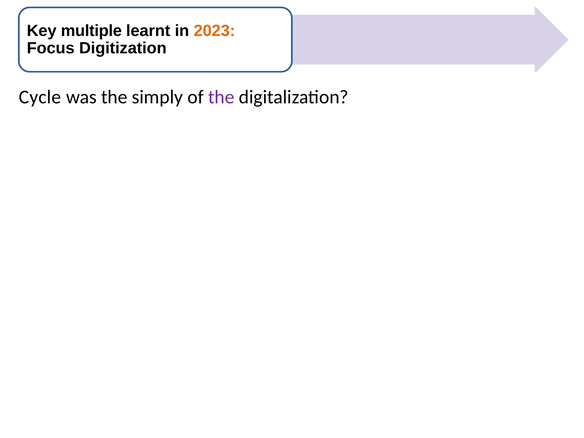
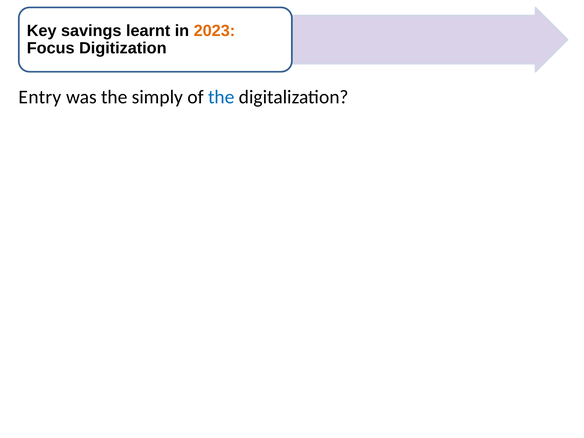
multiple: multiple -> savings (91, 31)
Cycle: Cycle -> Entry (40, 97)
the colour: purple -> blue (221, 97)
